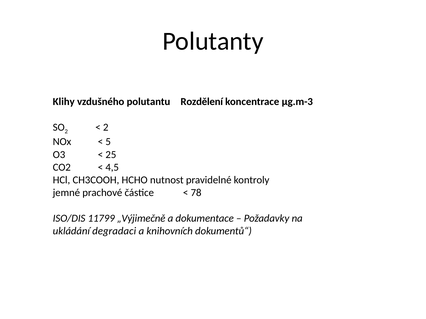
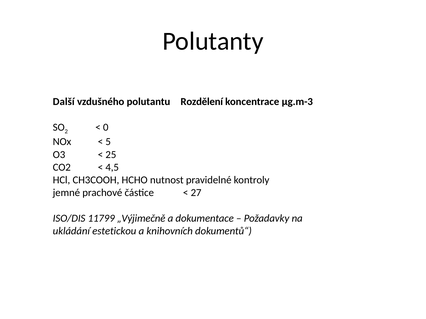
Klihy: Klihy -> Další (64, 102)
2: 2 -> 0 (106, 127)
78: 78 -> 27 (196, 193)
degradaci: degradaci -> estetickou (114, 231)
